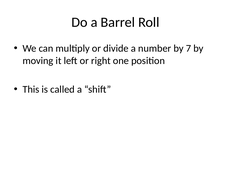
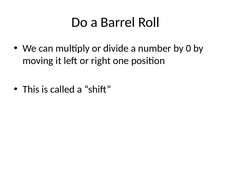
7: 7 -> 0 (188, 48)
